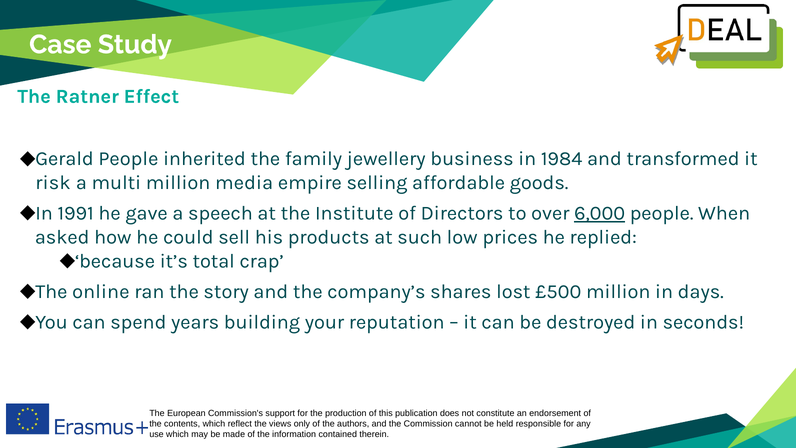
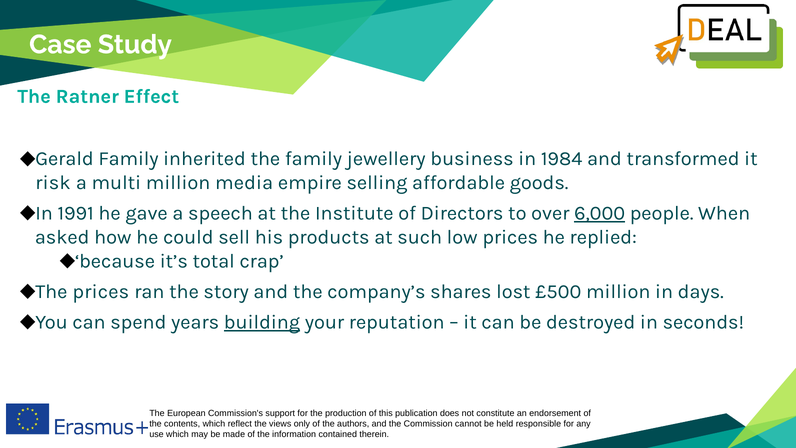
People: People -> Family (128, 159)
online: online -> prices (101, 291)
building underline: none -> present (262, 322)
